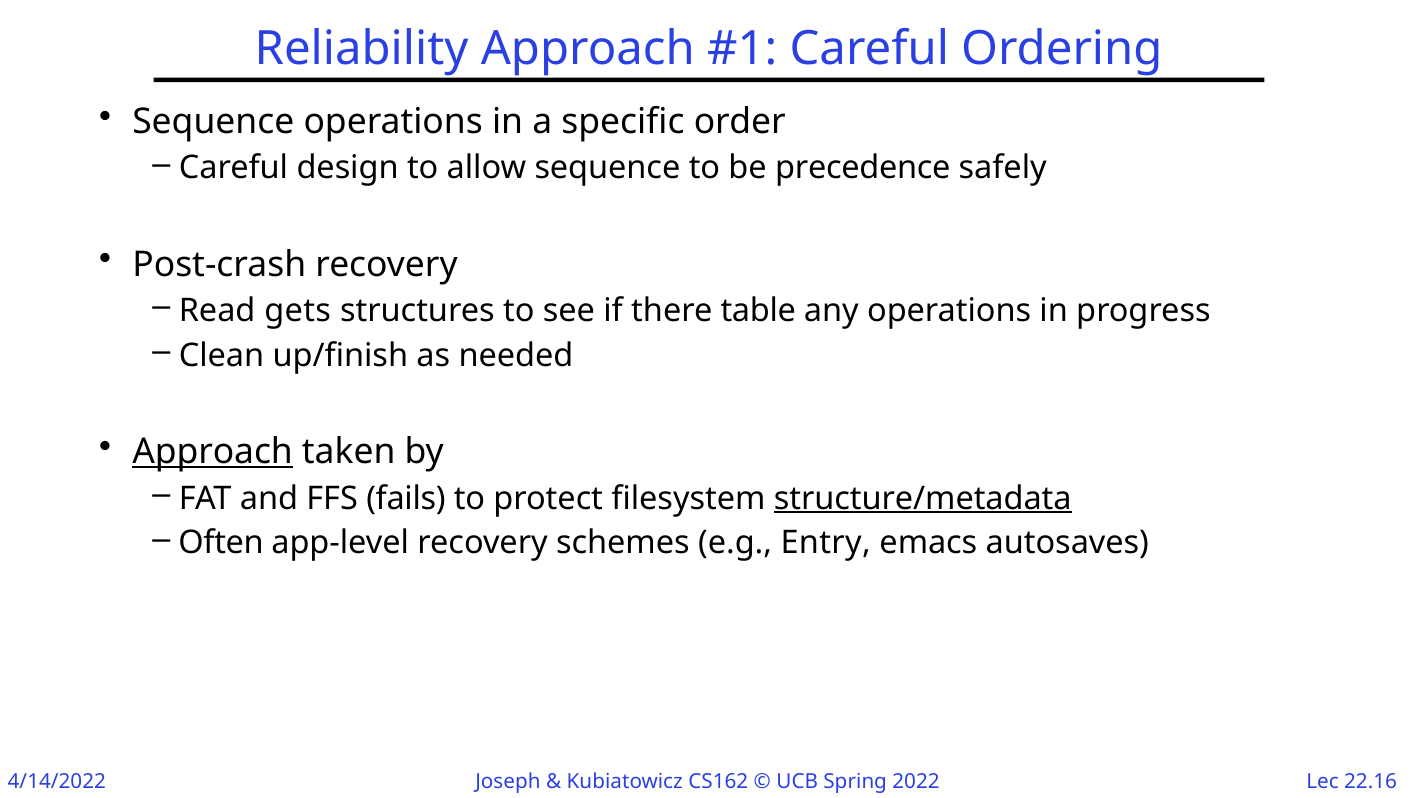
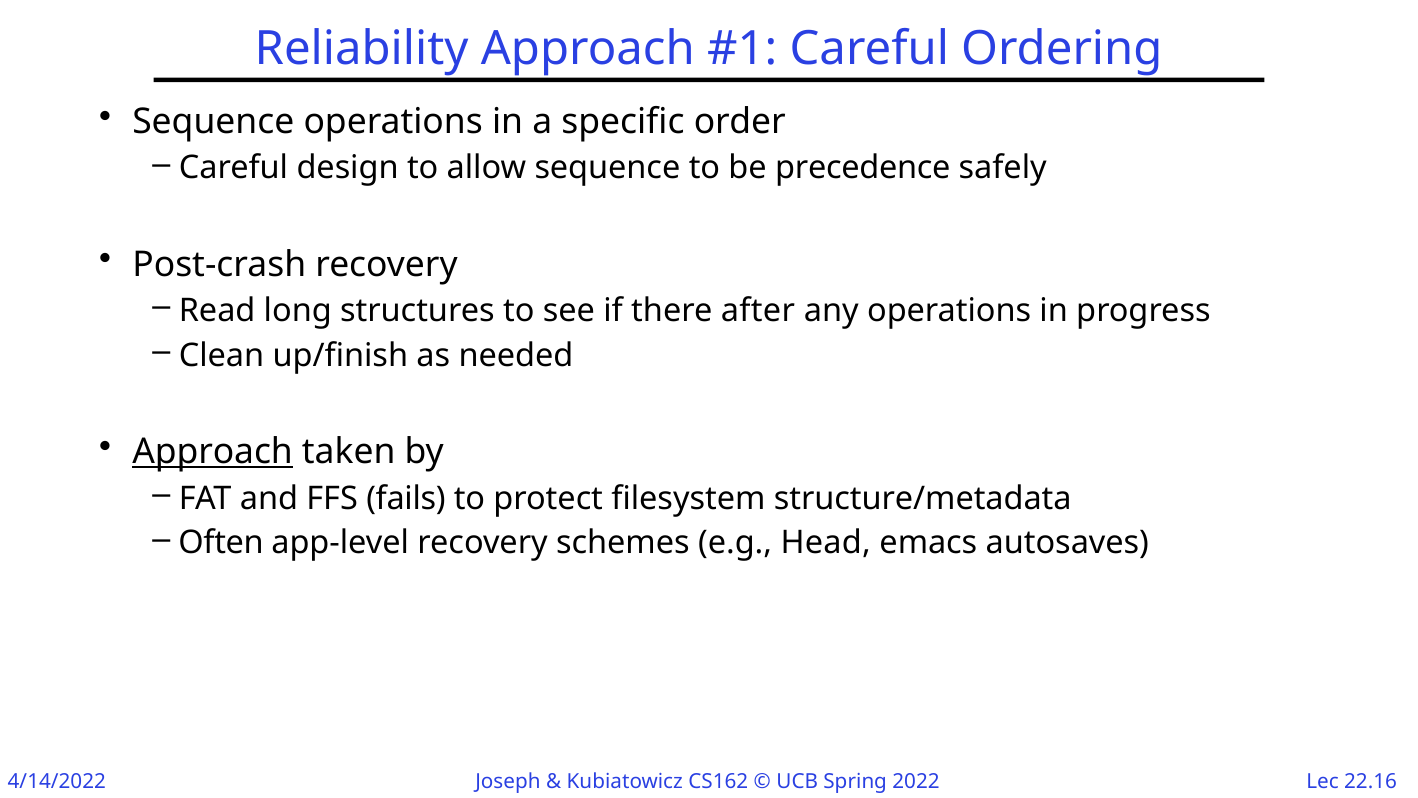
gets: gets -> long (298, 311)
table: table -> after (758, 311)
structure/metadata underline: present -> none (923, 498)
Entry: Entry -> Head (826, 543)
